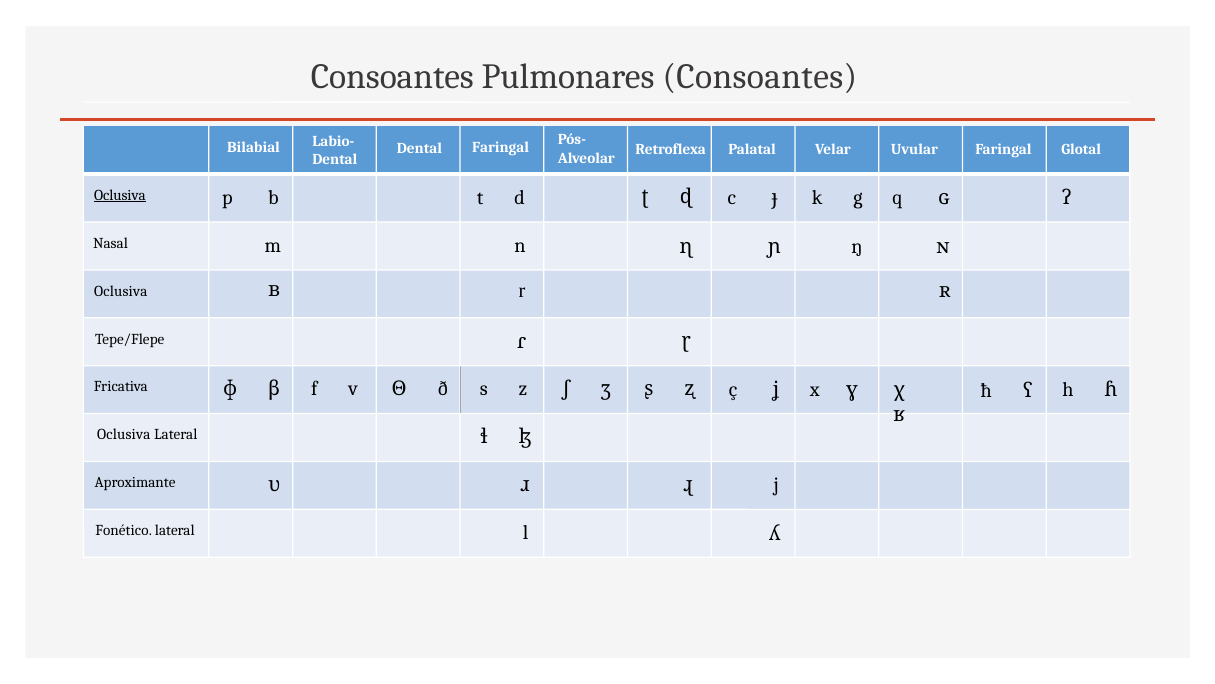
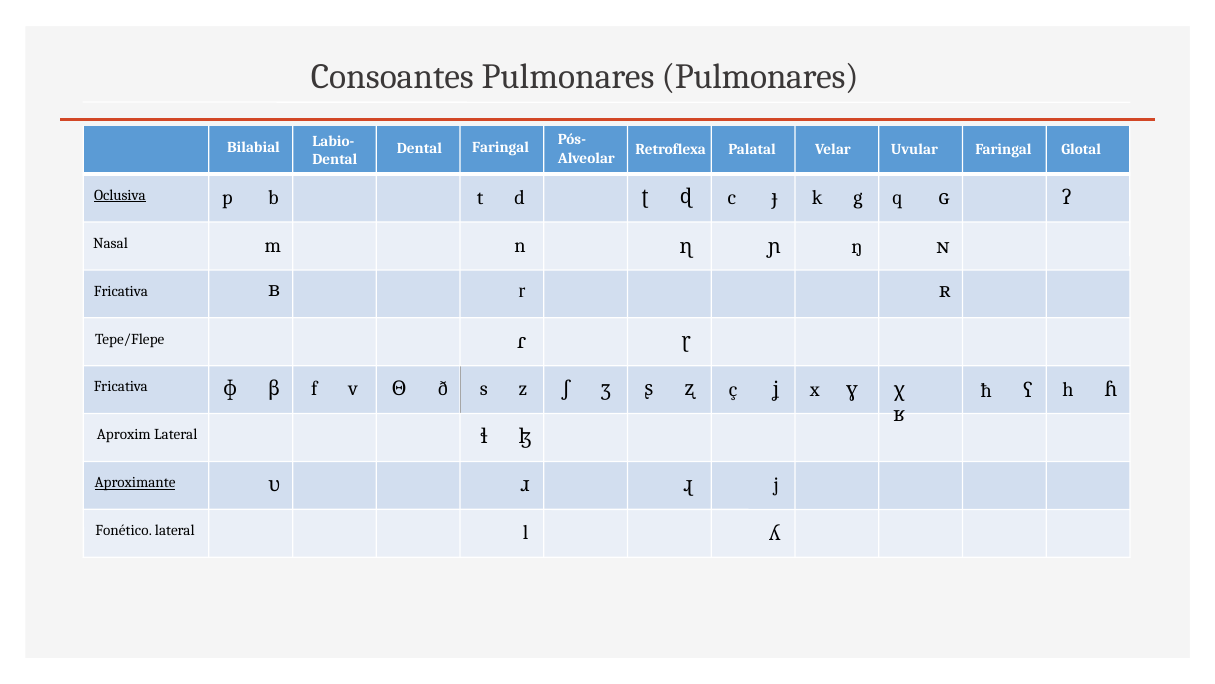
Pulmonares Consoantes: Consoantes -> Pulmonares (760, 77)
Oclusiva: Oclusiva -> Fricativa (121, 291)
Oclusiva: Oclusiva -> Aproxim (124, 435)
Aproximante underline: none -> present (135, 482)
